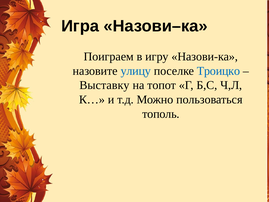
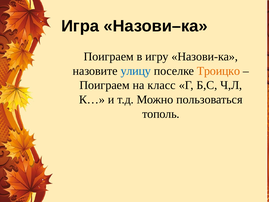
Троицко colour: blue -> orange (219, 71)
Выставку: Выставку -> Поиграем (105, 85)
топот: топот -> класс (162, 85)
